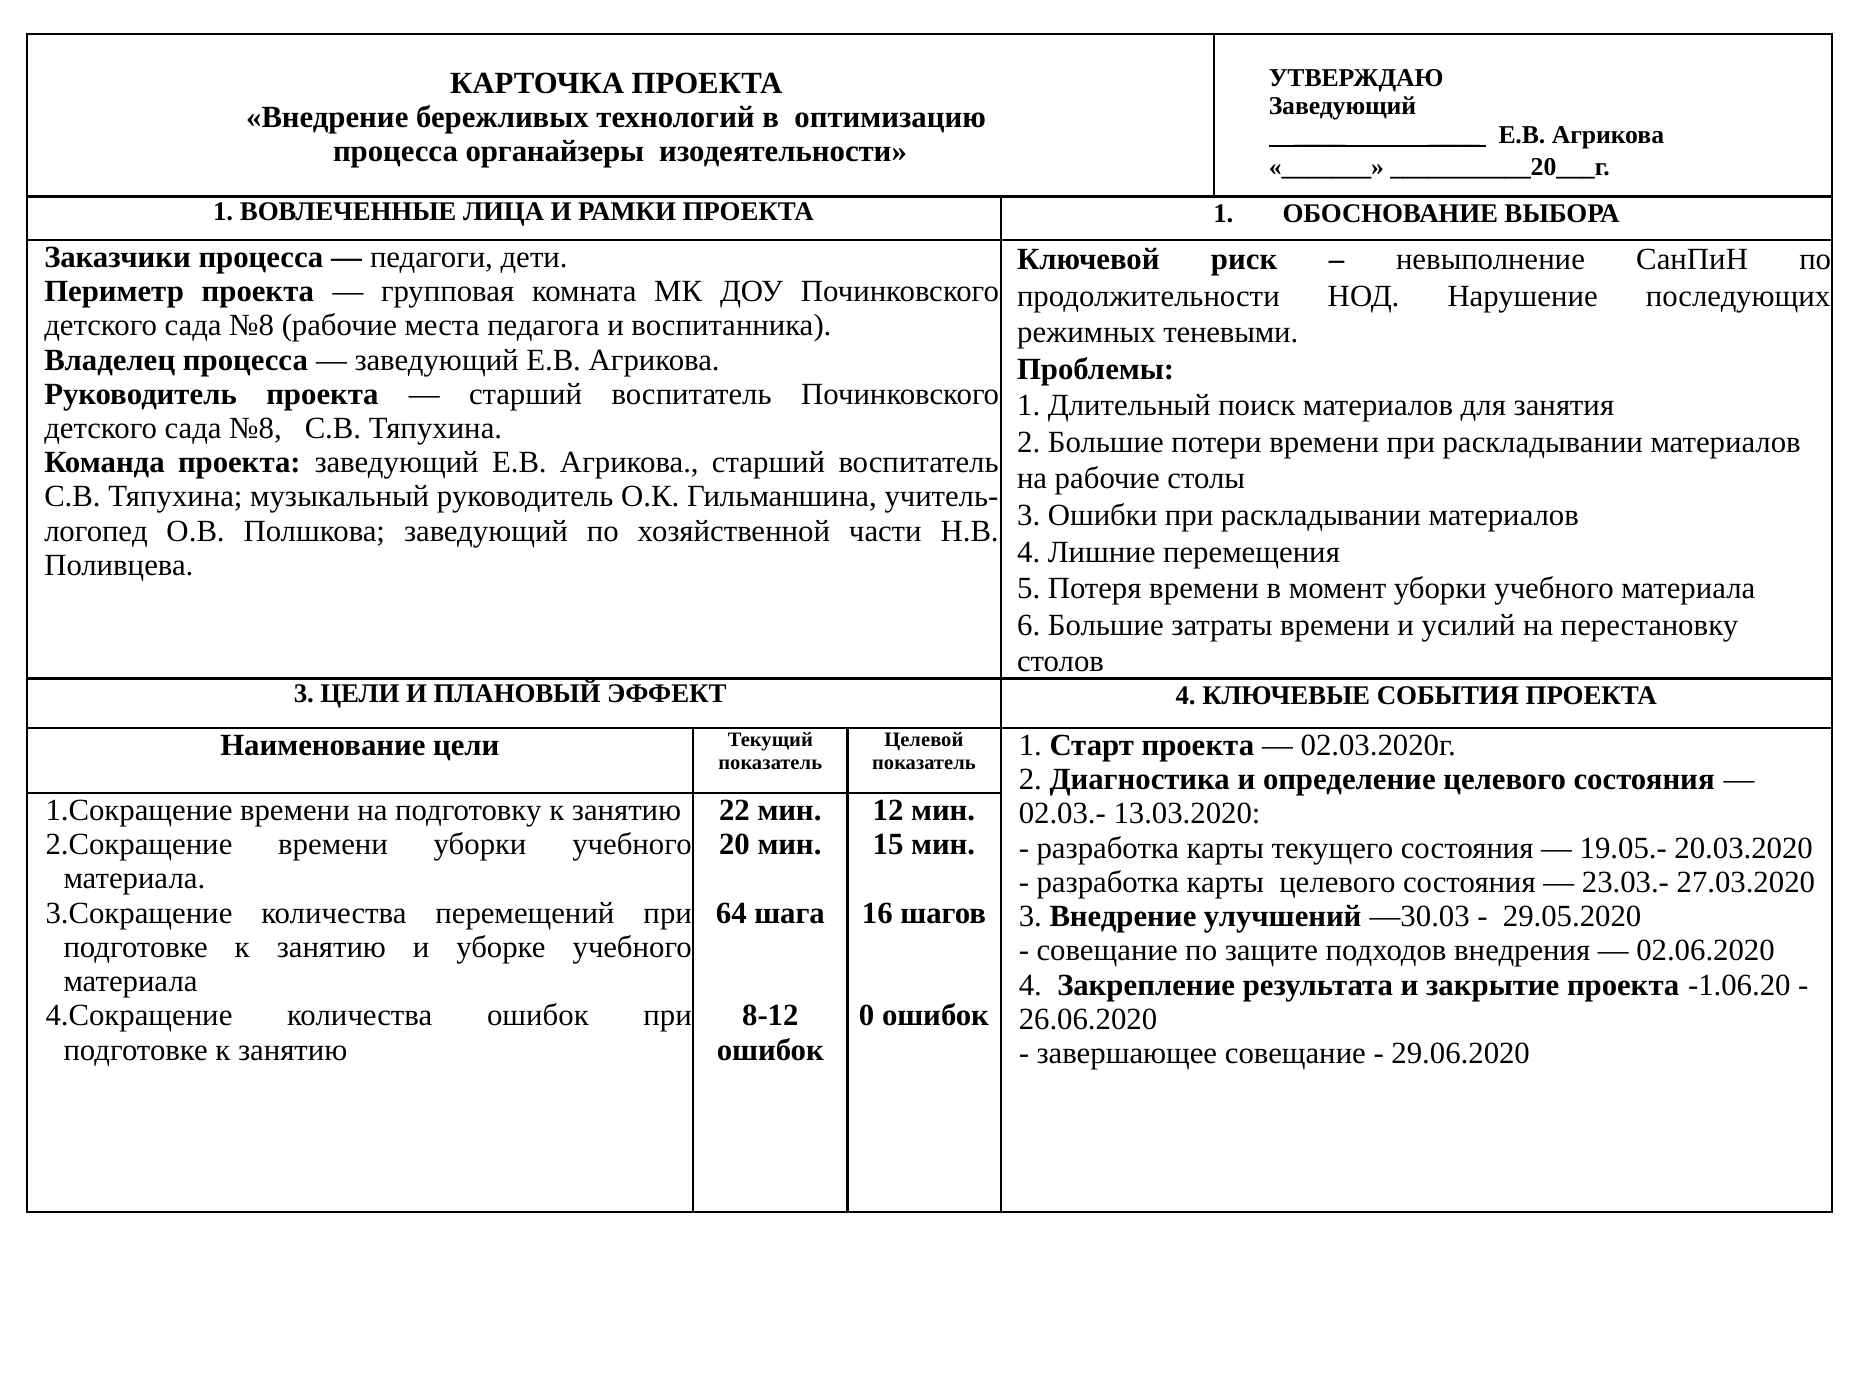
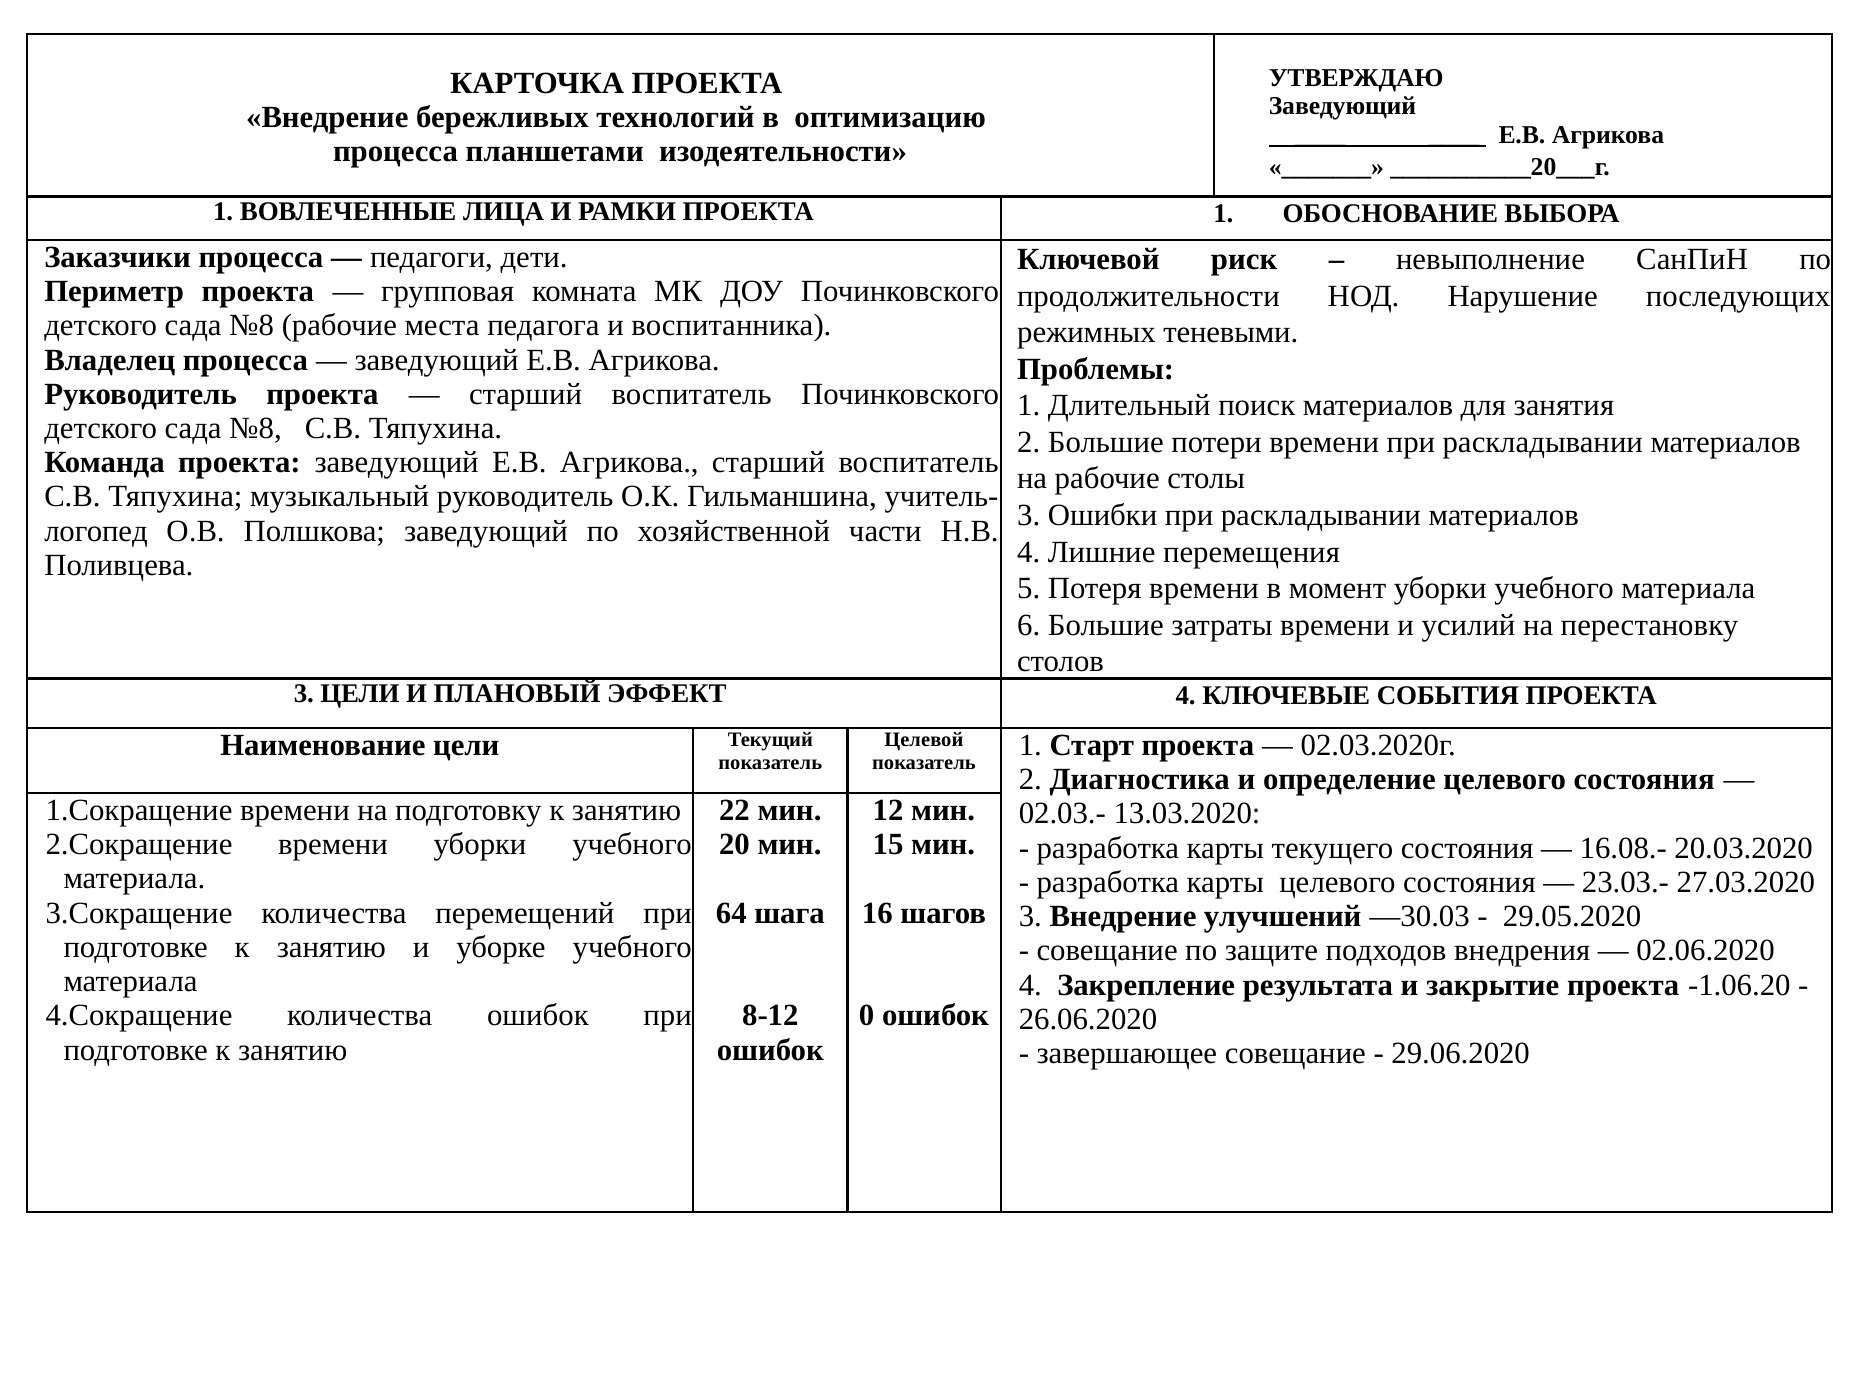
органайзеры: органайзеры -> планшетами (555, 152)
19.05.-: 19.05.- -> 16.08.- (1623, 848)
